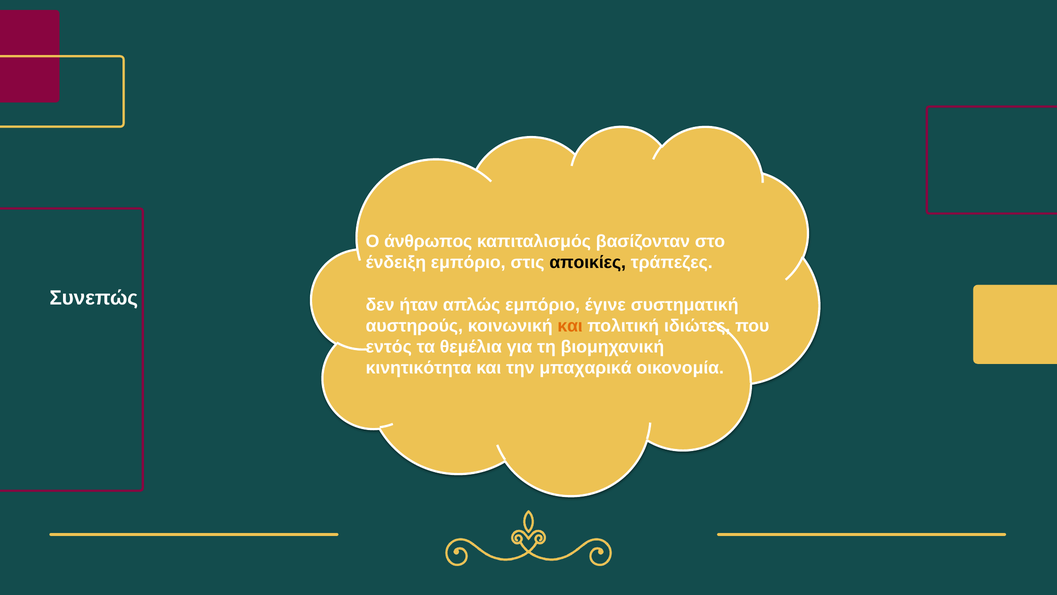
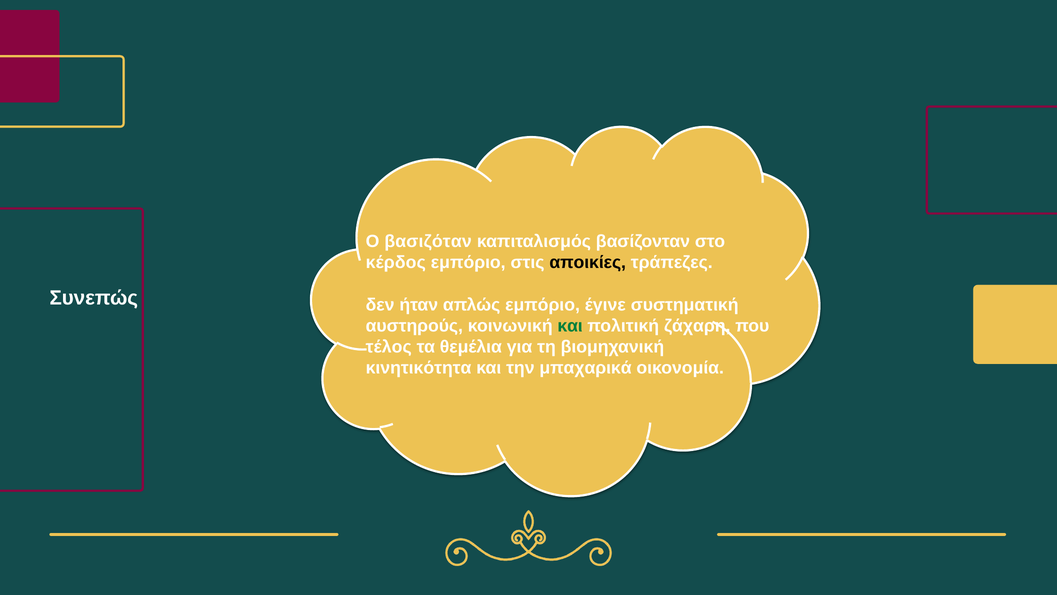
άνθρωπος: άνθρωπος -> βασιζόταν (428, 241)
ένδειξη: ένδειξη -> κέρδος (396, 262)
και colour: orange -> green (570, 326)
ιδιώτες: ιδιώτες -> ζάχαρη (697, 326)
εντός: εντός -> τέλος (389, 347)
